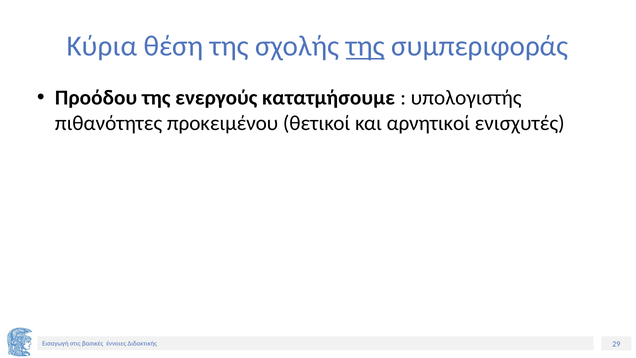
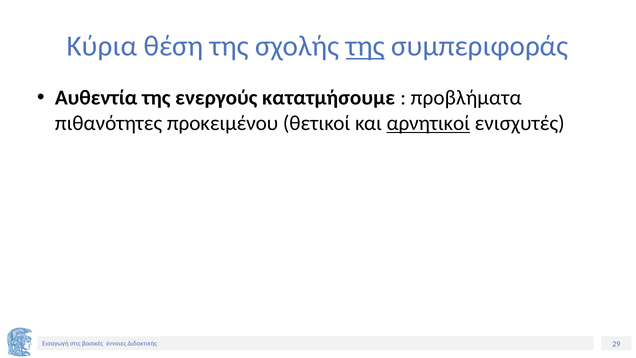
Προόδου: Προόδου -> Αυθεντία (96, 98)
υπολογιστής: υπολογιστής -> προβλήματα (466, 98)
αρνητικοί underline: none -> present (428, 123)
